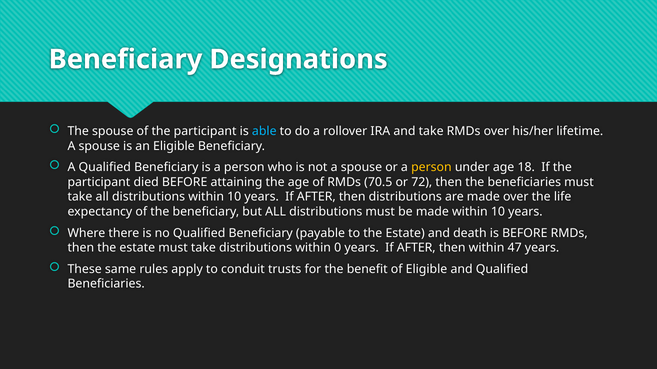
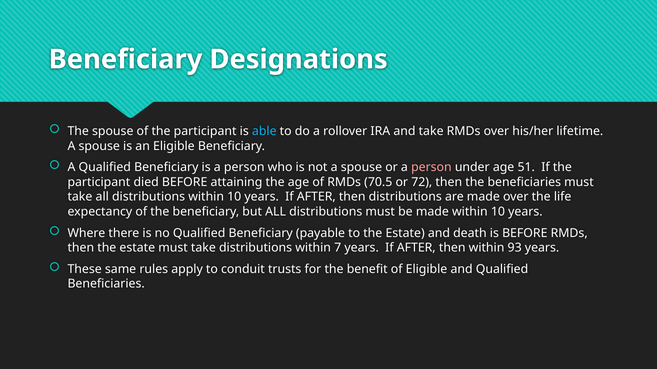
person colour: yellow -> pink (431, 168)
18: 18 -> 51 (526, 168)
0: 0 -> 7 (338, 248)
47: 47 -> 93 (515, 248)
